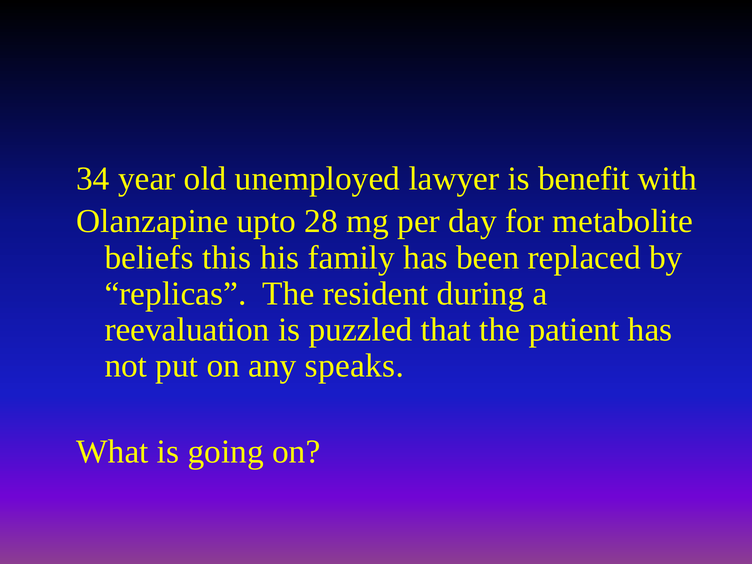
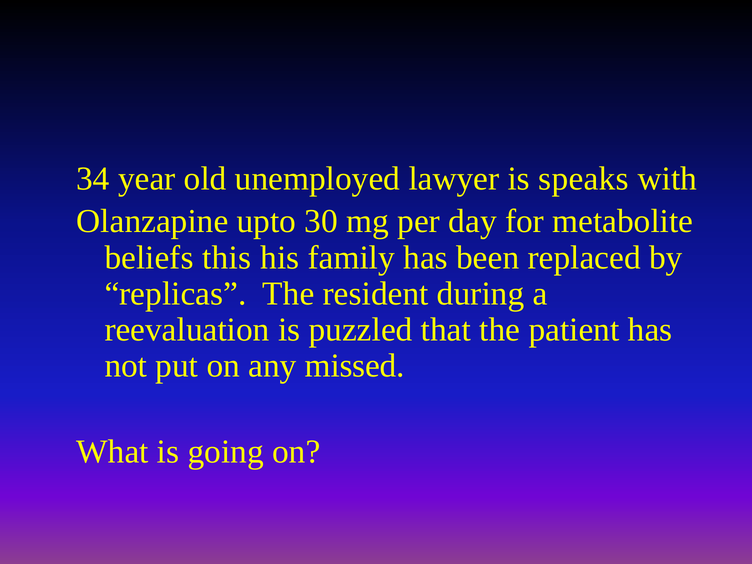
benefit: benefit -> speaks (584, 179)
28: 28 -> 30 (321, 221)
speaks: speaks -> missed (355, 366)
